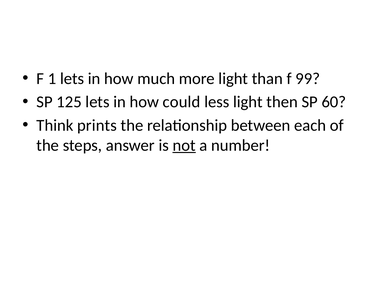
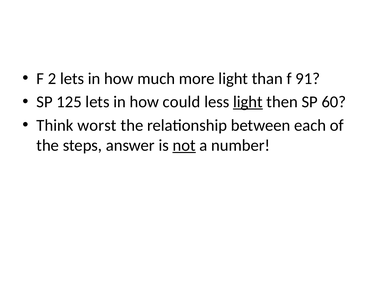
1: 1 -> 2 (52, 78)
99: 99 -> 91 (308, 78)
light underline: none -> present (248, 102)
prints: prints -> worst (97, 125)
